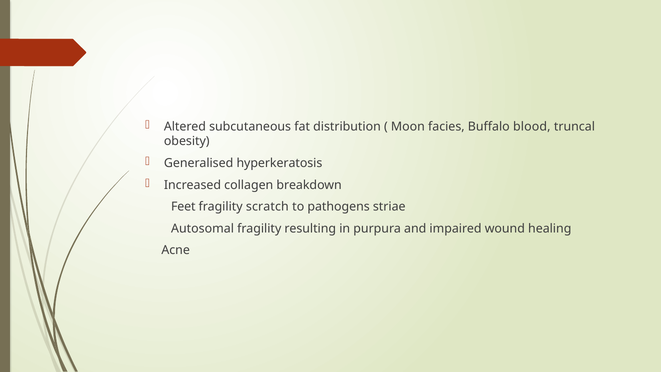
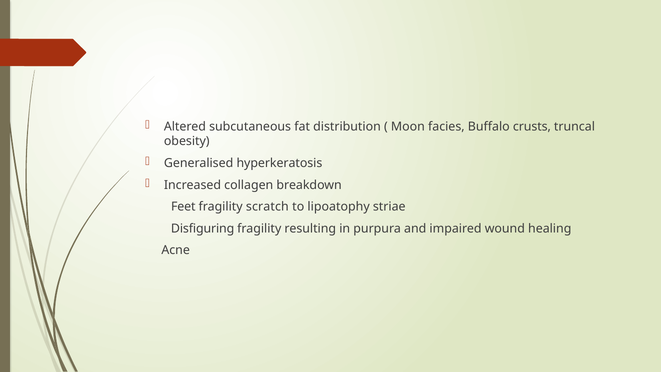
blood: blood -> crusts (532, 126)
pathogens: pathogens -> lipoatophy (339, 207)
Autosomal: Autosomal -> Disfiguring (203, 228)
